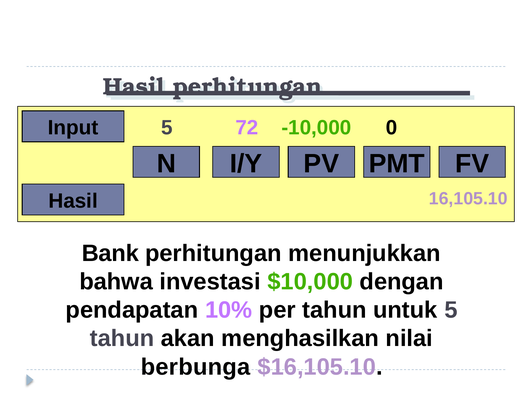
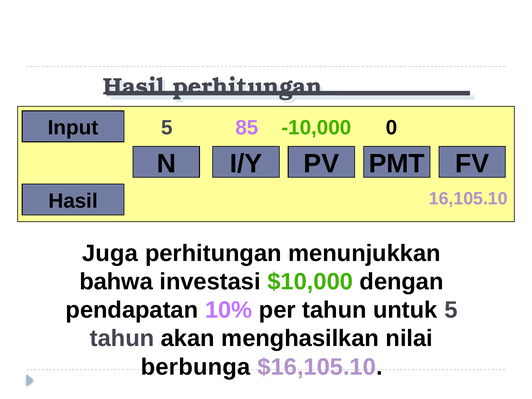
72: 72 -> 85 (247, 128)
Bank: Bank -> Juga (110, 253)
